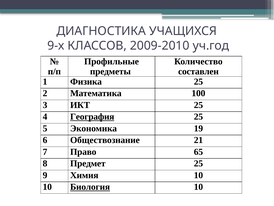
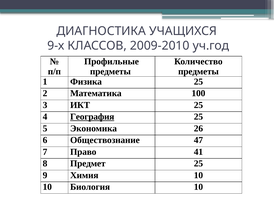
составлен: составлен -> предметы (198, 71)
19: 19 -> 26 (198, 128)
21: 21 -> 47 (198, 140)
65: 65 -> 41 (198, 151)
Биология underline: present -> none (90, 186)
